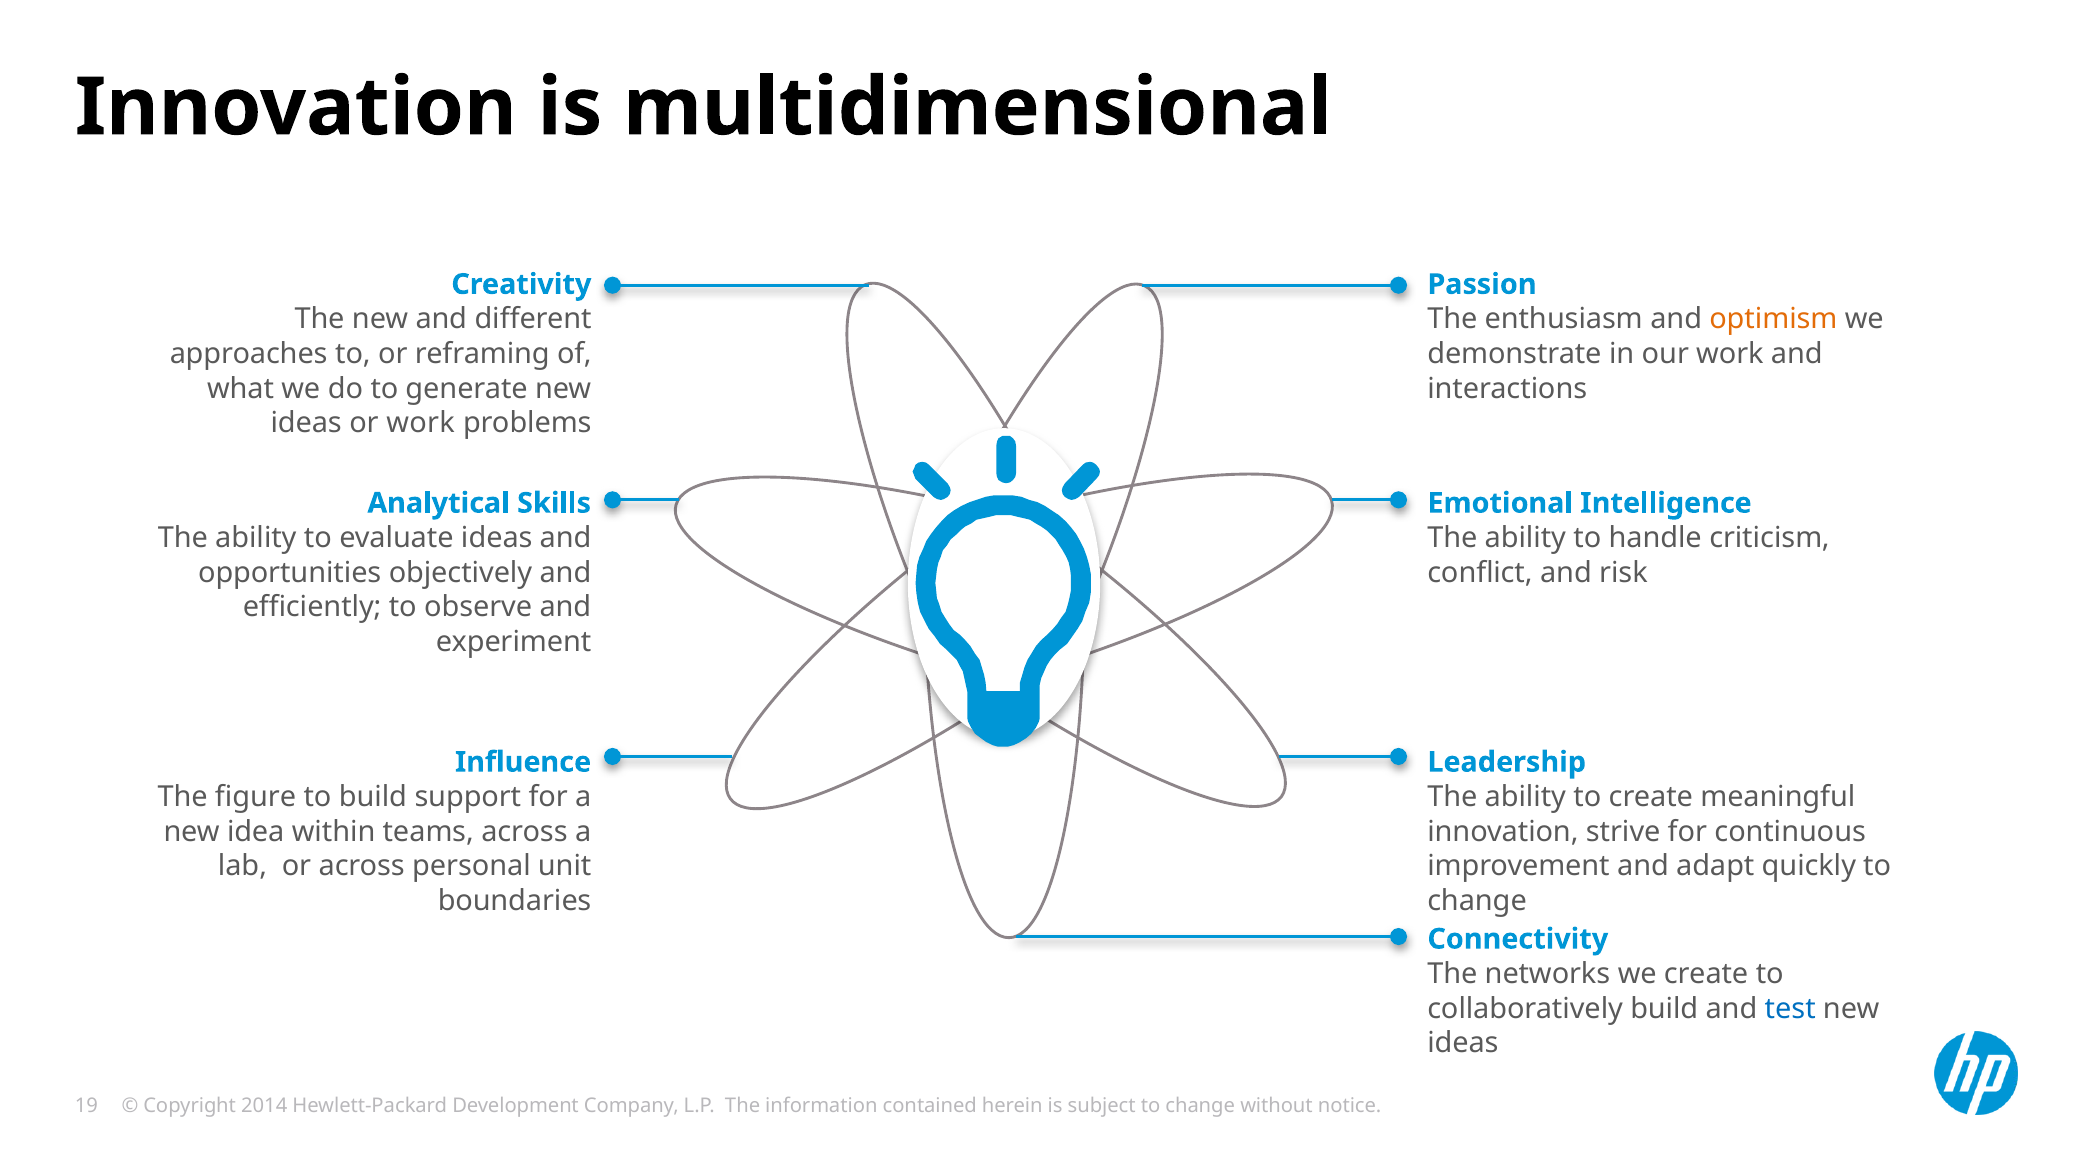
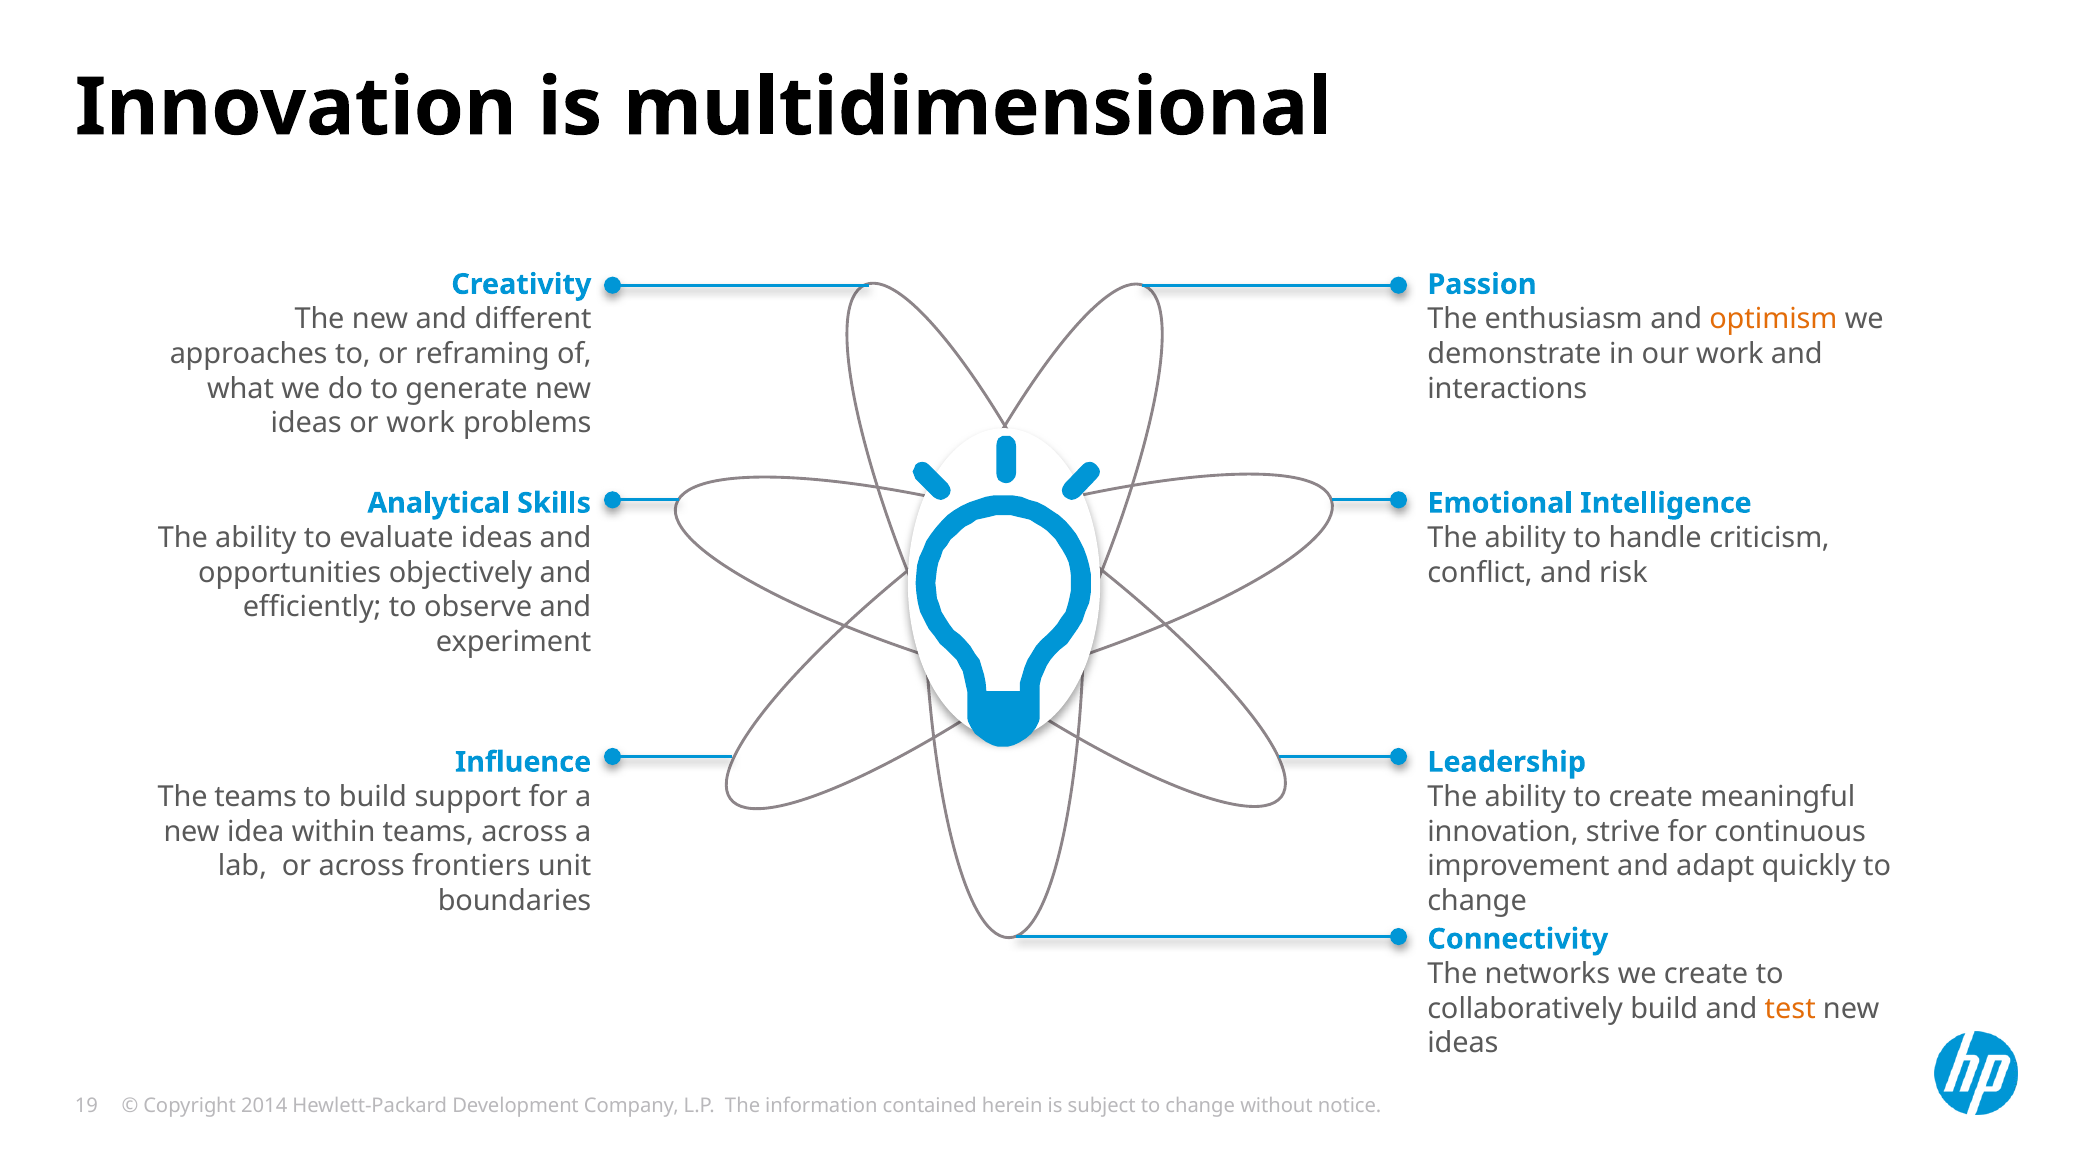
The figure: figure -> teams (256, 797)
personal: personal -> frontiers (471, 866)
test colour: blue -> orange (1790, 1009)
